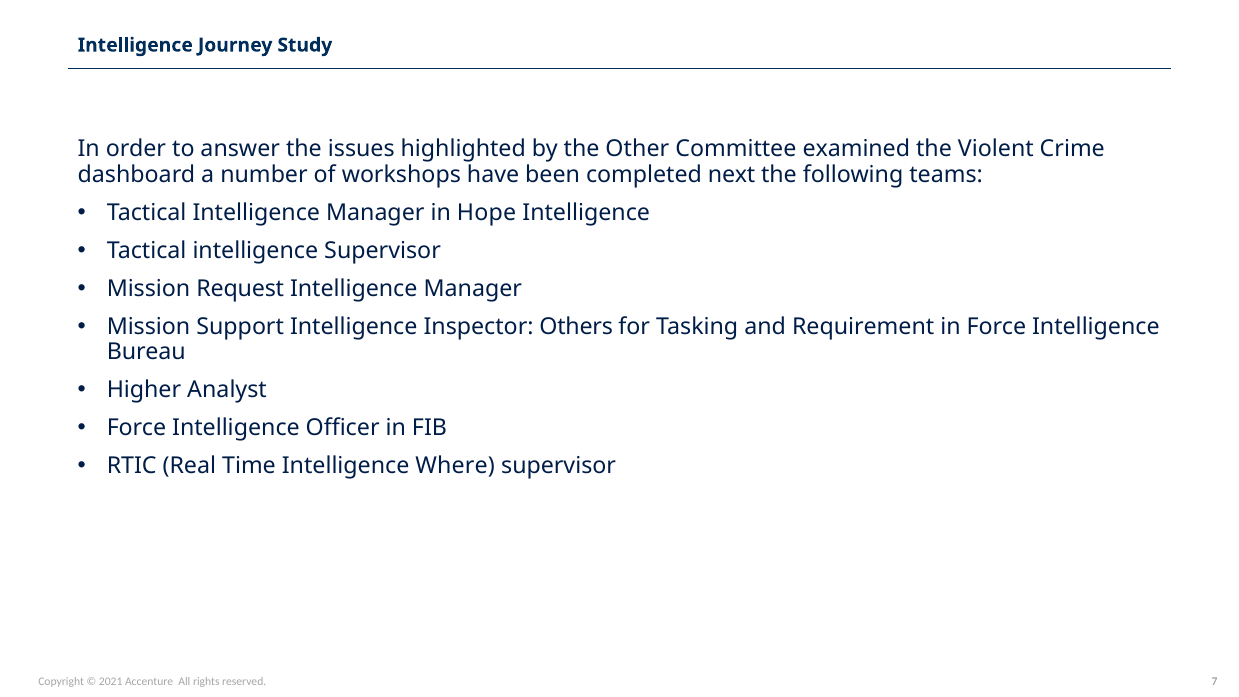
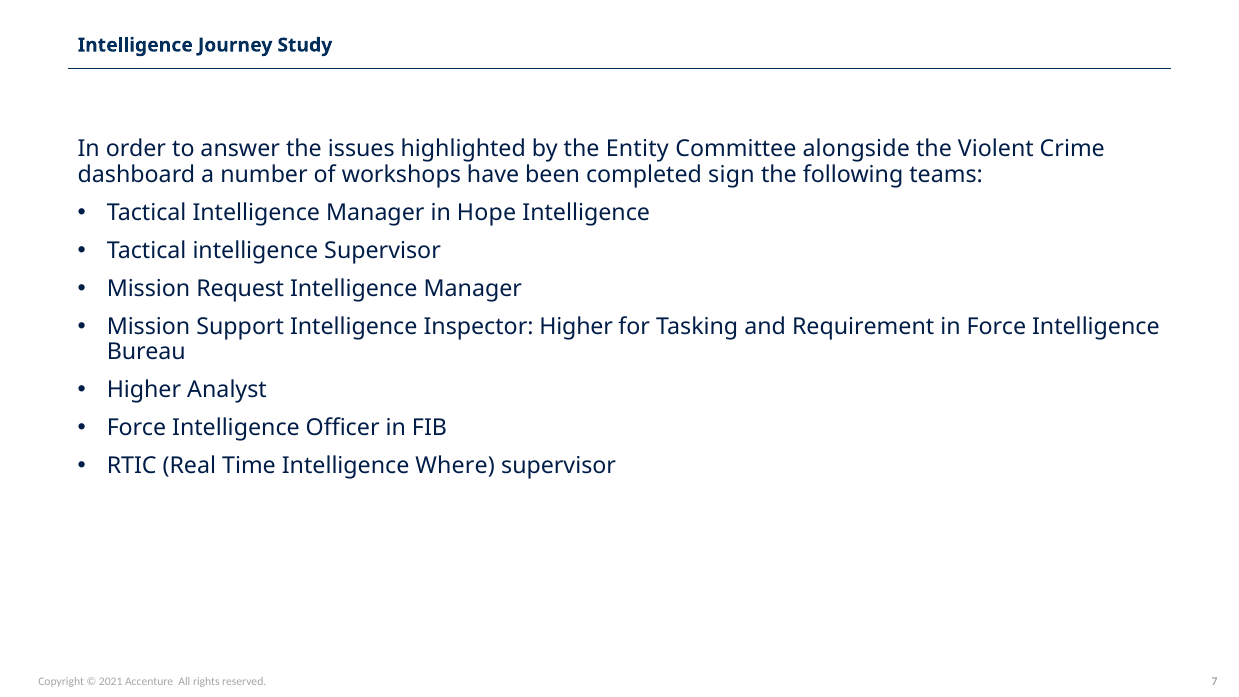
Other: Other -> Entity (637, 149)
examined: examined -> alongside (856, 149)
next: next -> sign (731, 174)
Inspector Others: Others -> Higher (576, 326)
